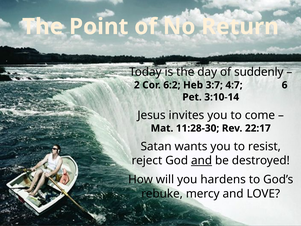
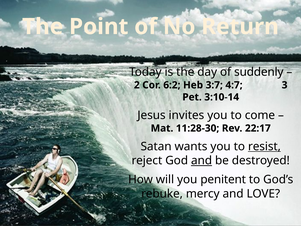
6: 6 -> 3 (285, 85)
resist underline: none -> present (264, 146)
hardens: hardens -> penitent (223, 179)
